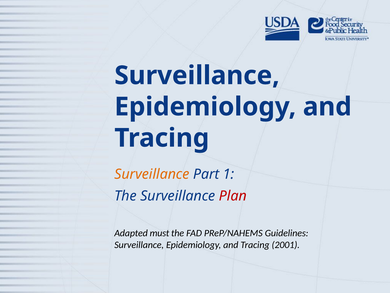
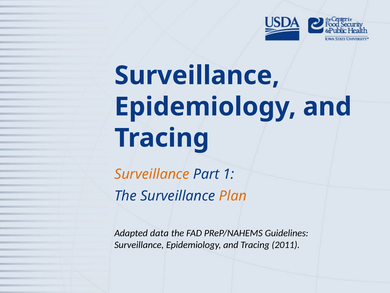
Plan colour: red -> orange (233, 196)
must: must -> data (159, 233)
2001: 2001 -> 2011 (286, 244)
